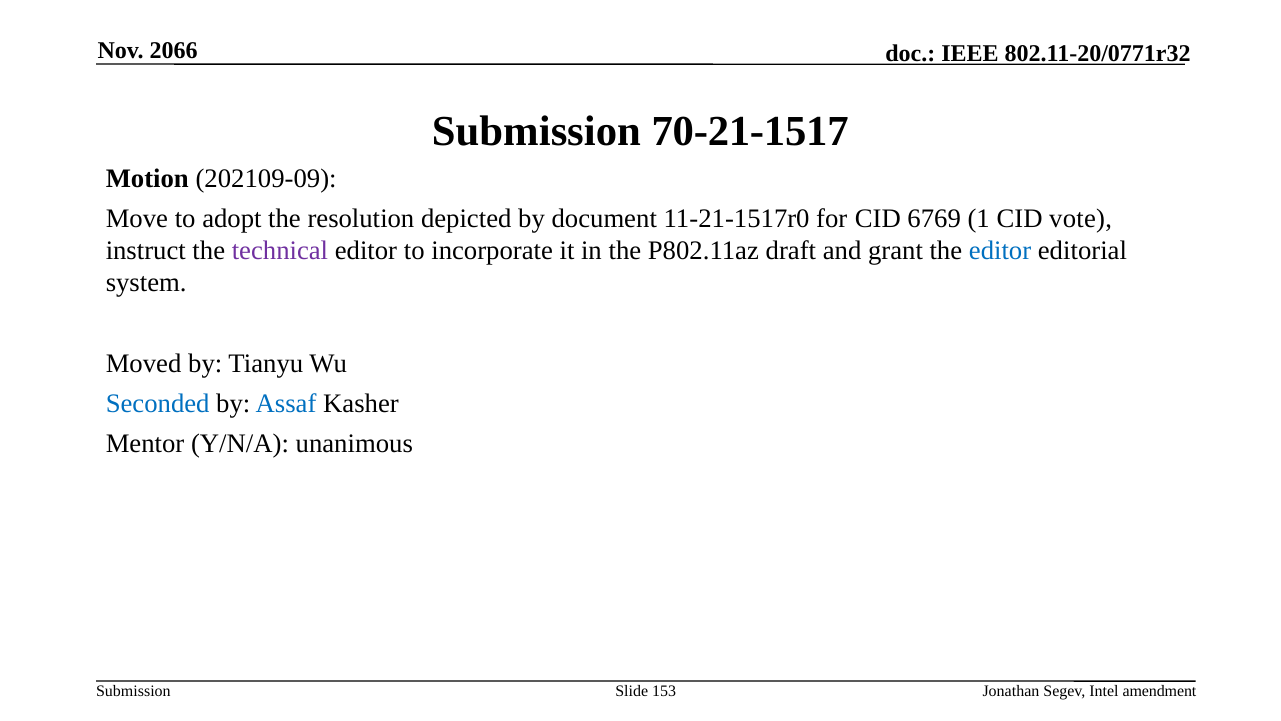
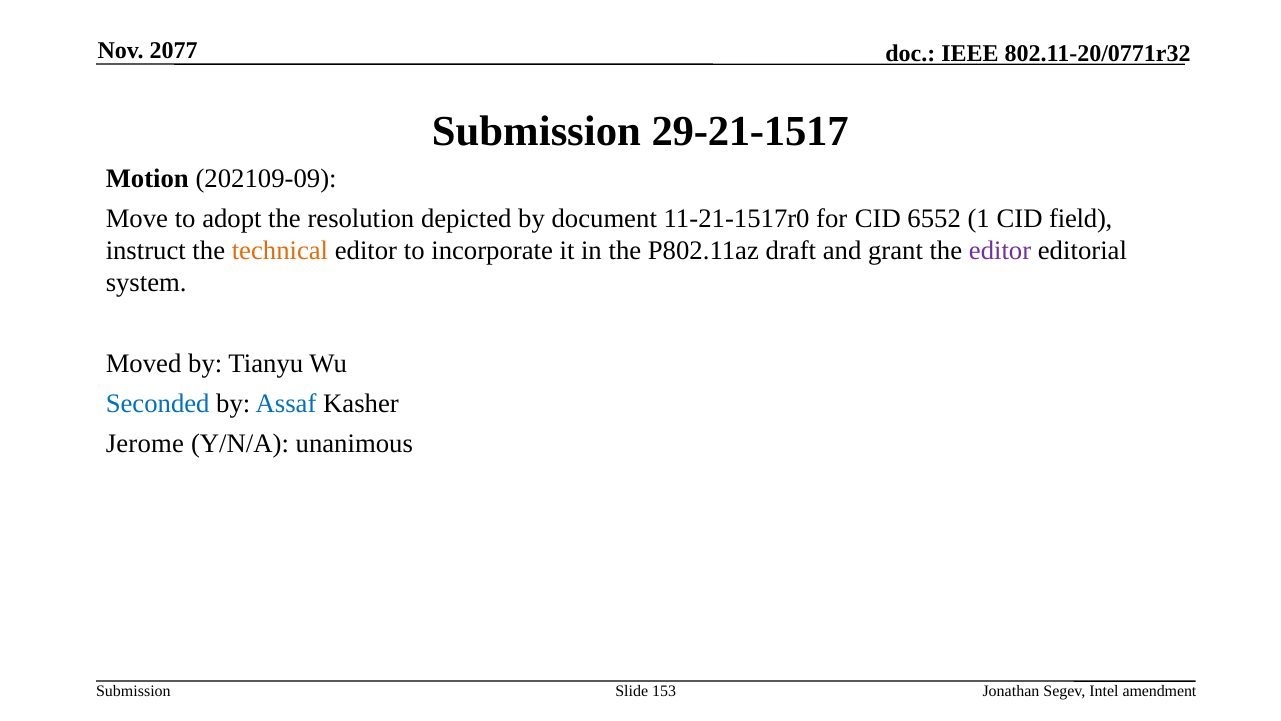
2066: 2066 -> 2077 (174, 51)
70-21-1517: 70-21-1517 -> 29-21-1517 (750, 131)
6769: 6769 -> 6552 (934, 219)
vote: vote -> field (1081, 219)
technical colour: purple -> orange (280, 251)
editor colour: blue -> purple (1000, 251)
Mentor: Mentor -> Jerome (145, 443)
